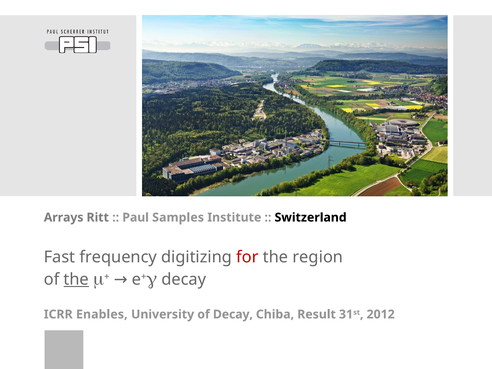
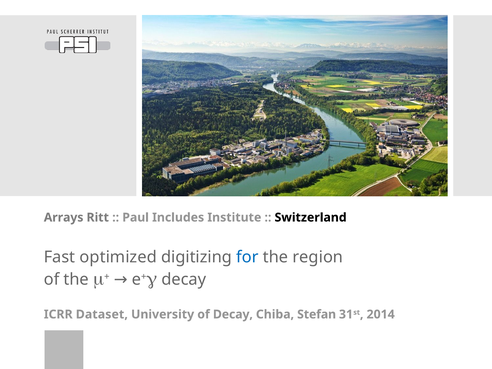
Samples: Samples -> Includes (178, 217)
frequency: frequency -> optimized (118, 257)
for colour: red -> blue (247, 257)
the underline: present -> none (76, 279)
Enables: Enables -> Dataset (102, 314)
Result: Result -> Stefan (317, 314)
2012: 2012 -> 2014 (381, 314)
